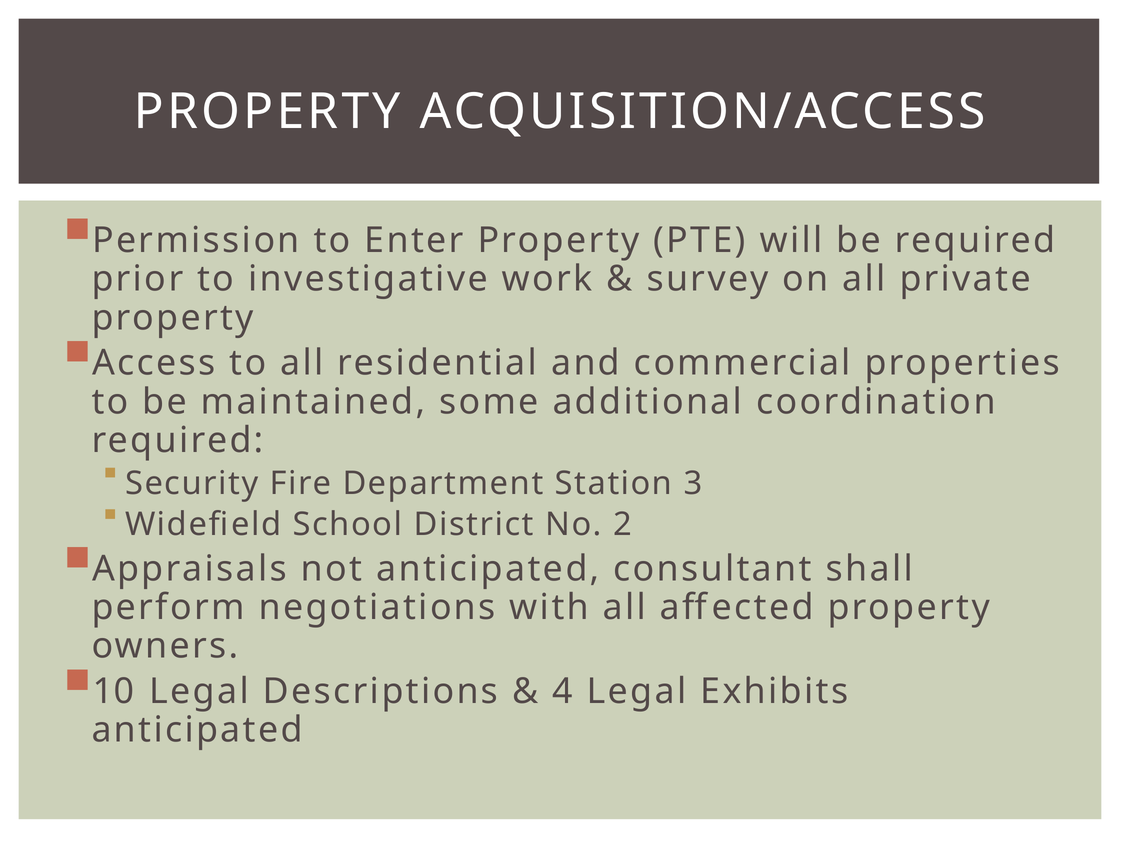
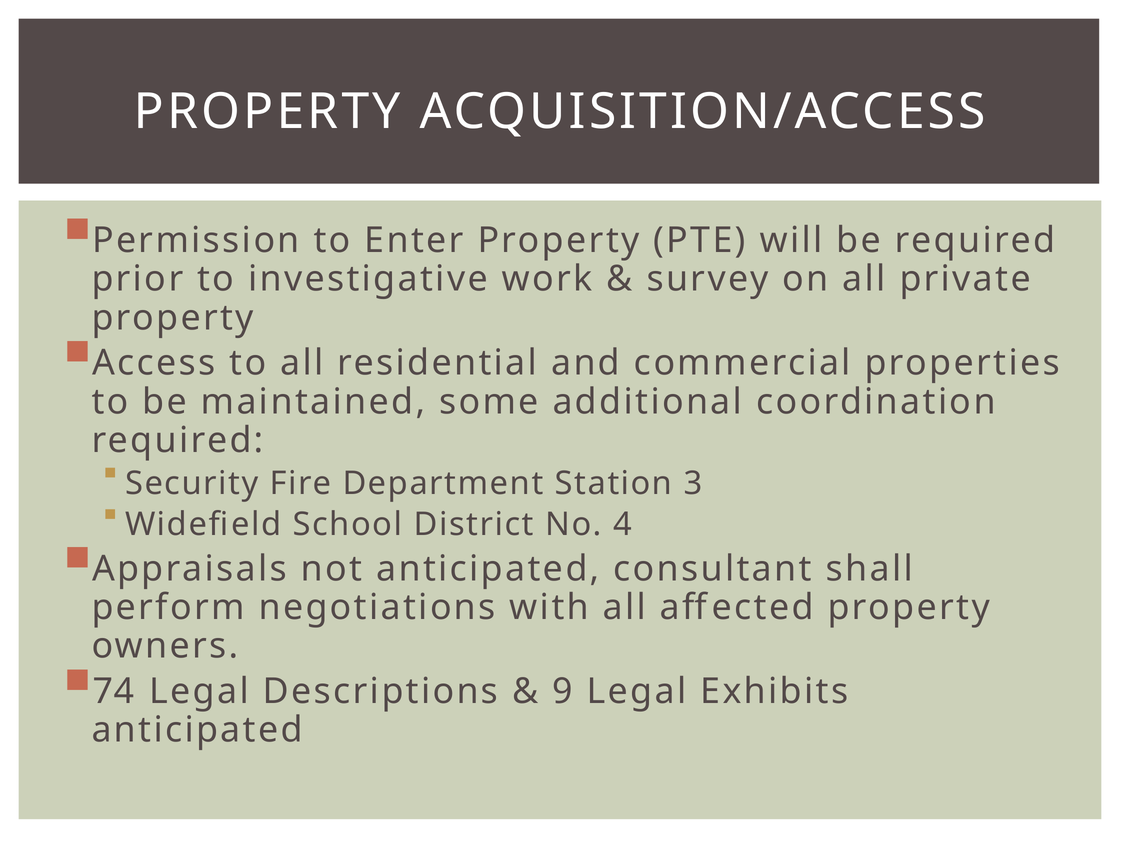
2: 2 -> 4 (622, 525)
10: 10 -> 74 (113, 691)
4: 4 -> 9 (563, 691)
